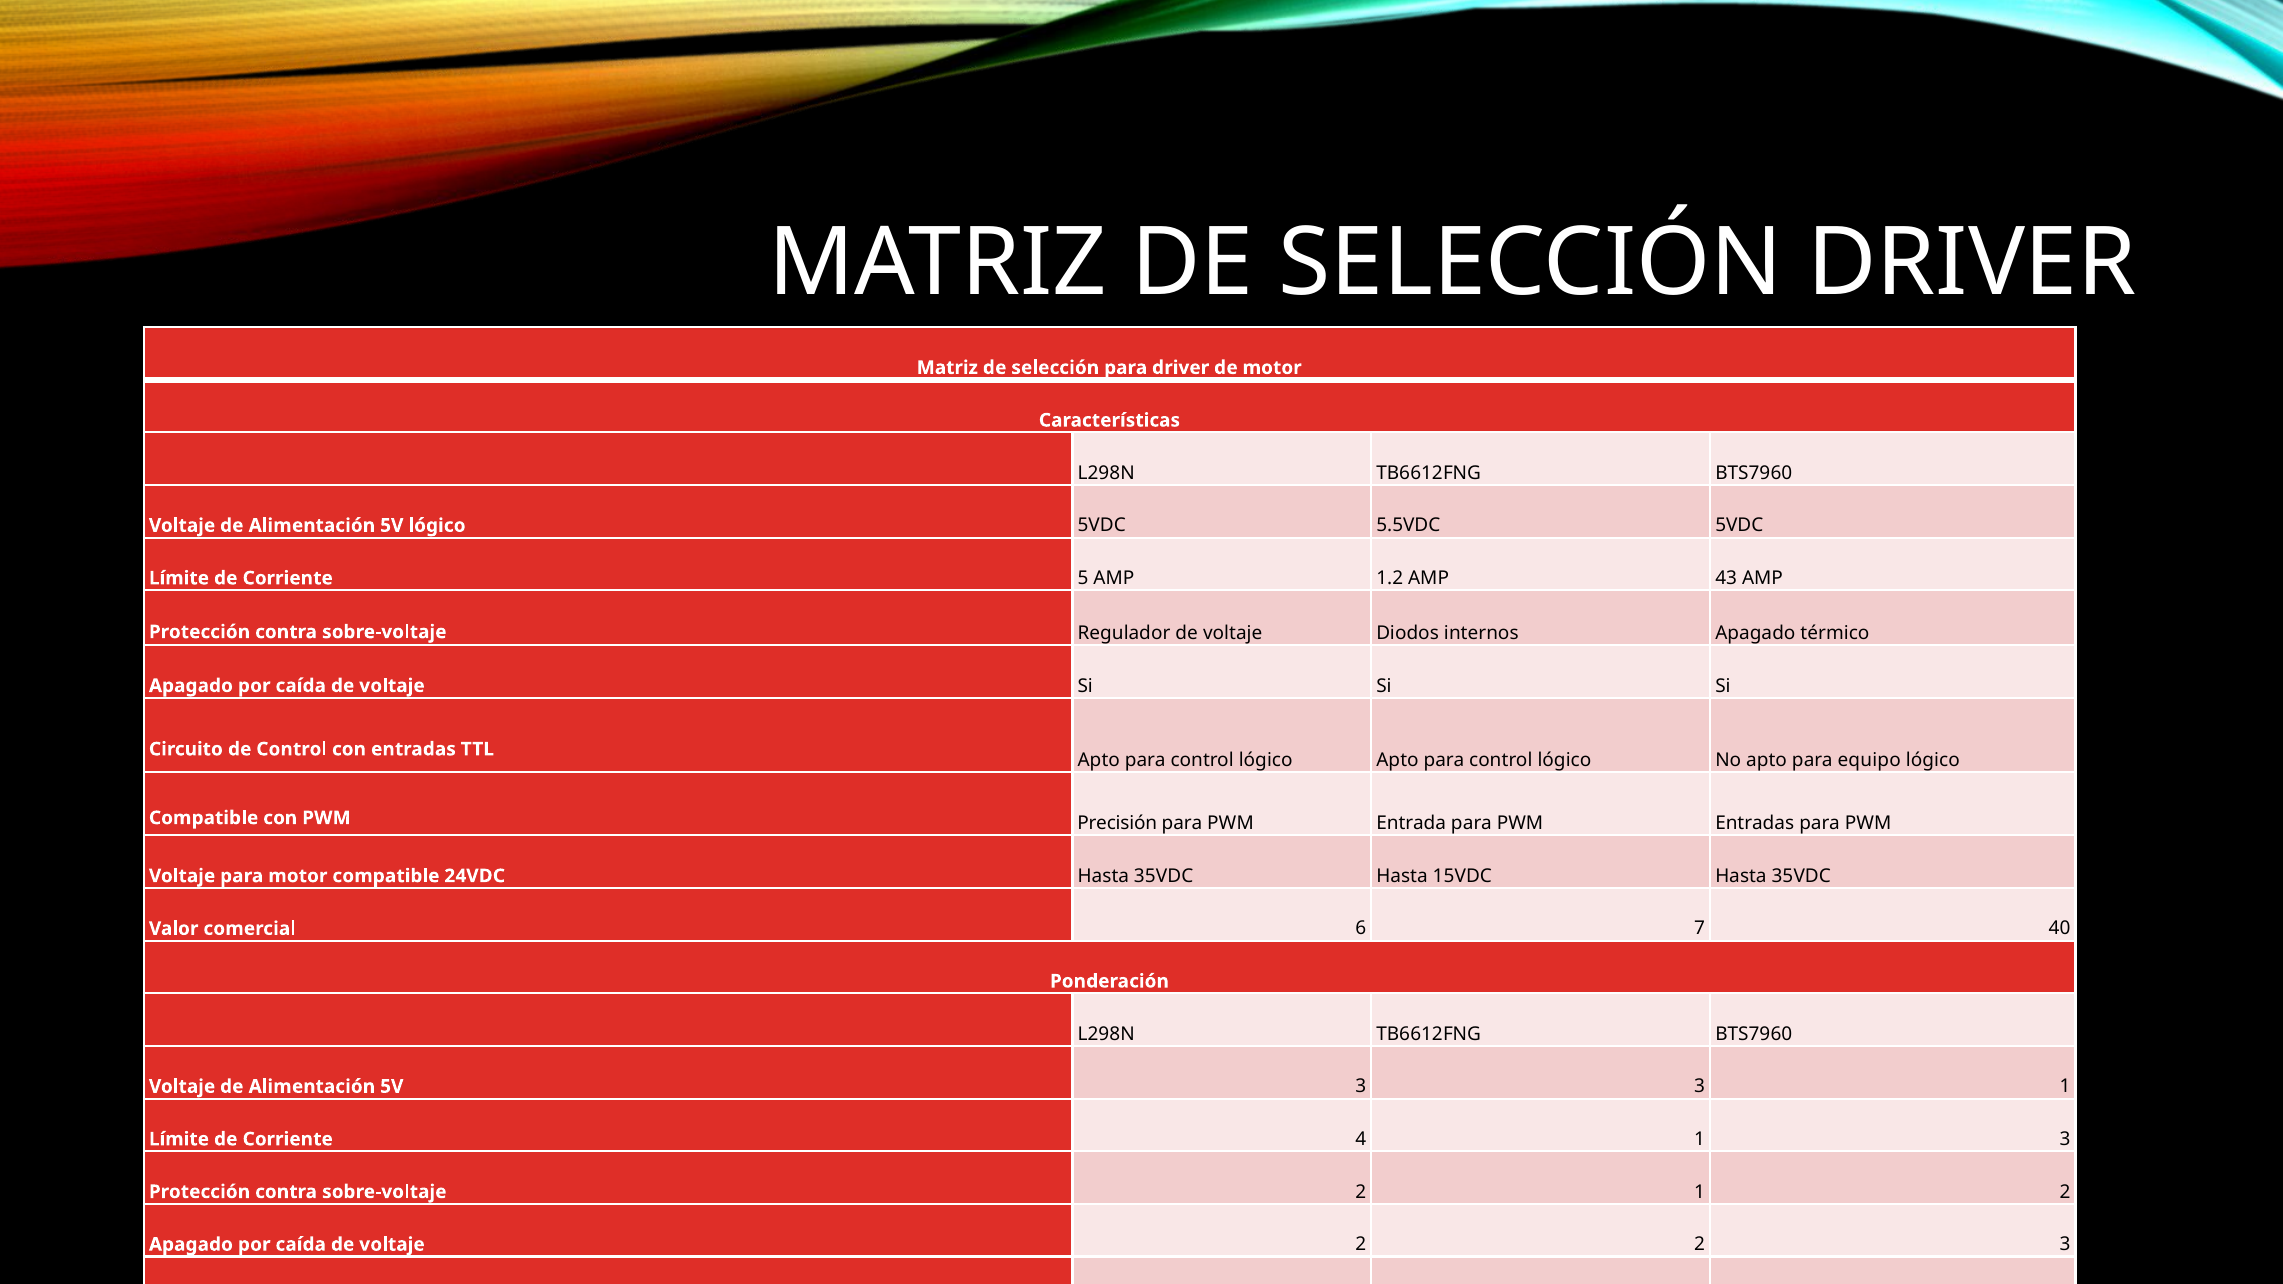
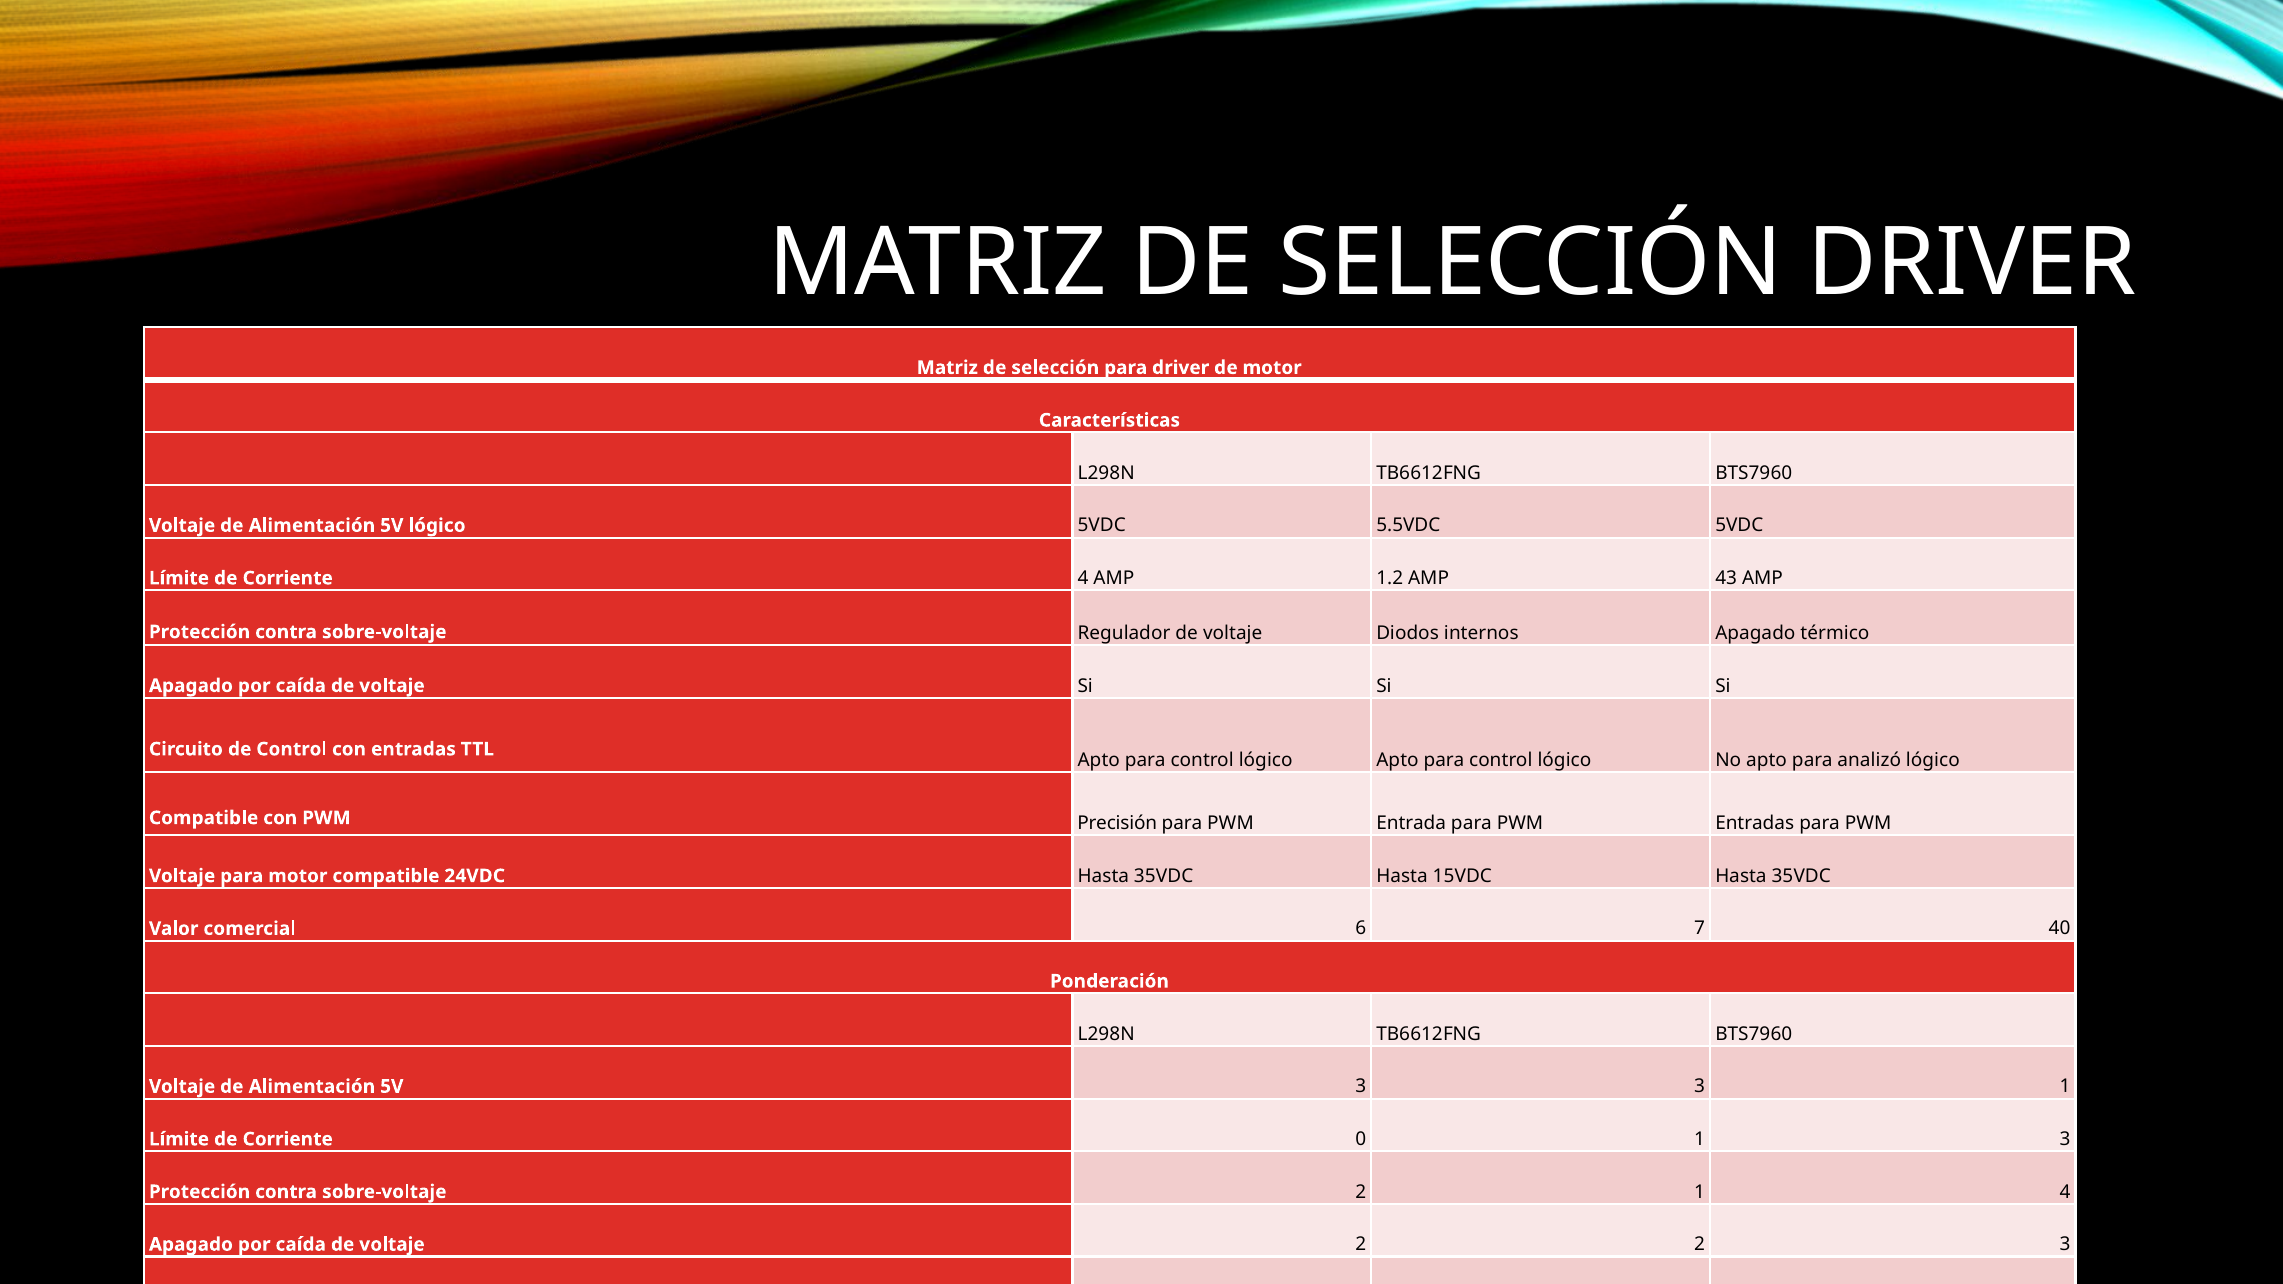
5: 5 -> 4 (1083, 578)
equipo: equipo -> analizó (1869, 760)
4: 4 -> 0 (1361, 1139)
1 2: 2 -> 4 (2065, 1192)
